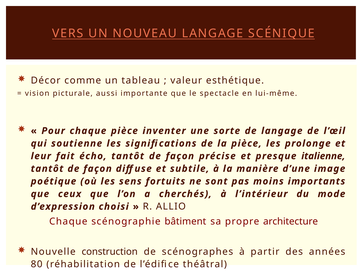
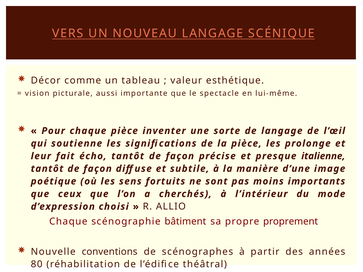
architecture: architecture -> proprement (291, 222)
construction: construction -> conventions (110, 252)
